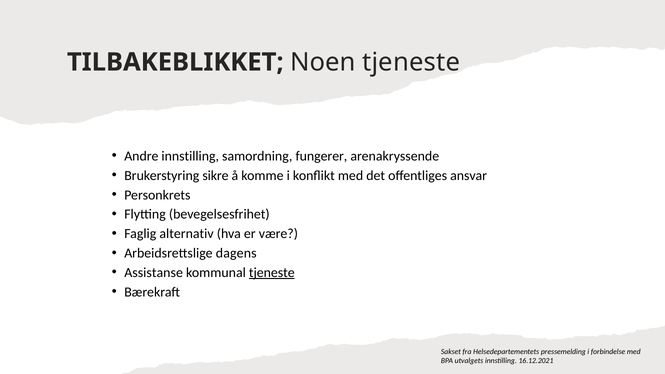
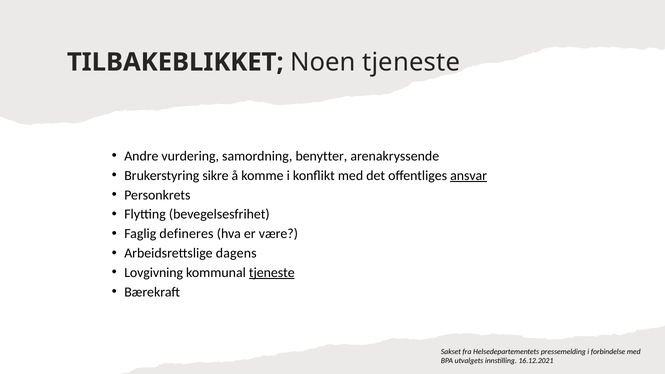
Andre innstilling: innstilling -> vurdering (190, 156)
fungerer: fungerer -> benytter (321, 156)
ansvar underline: none -> present (469, 176)
alternativ: alternativ -> defineres (186, 234)
Assistanse: Assistanse -> Lovgivning (154, 273)
